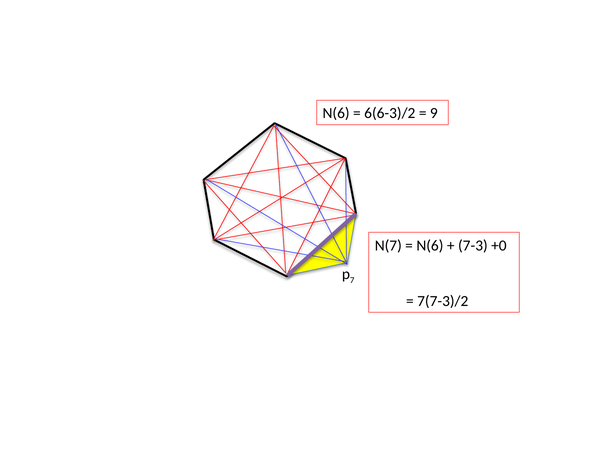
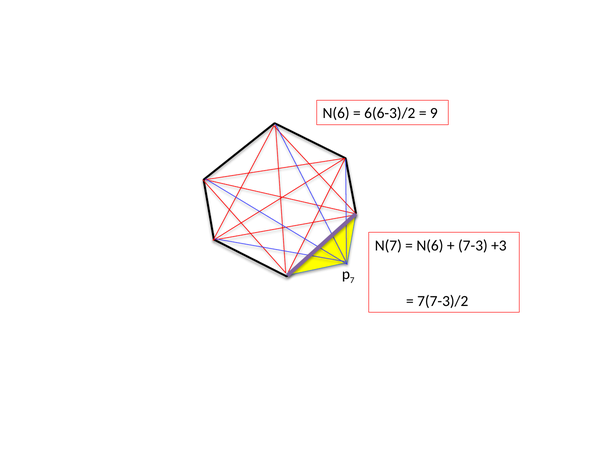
+0: +0 -> +3 (499, 246)
